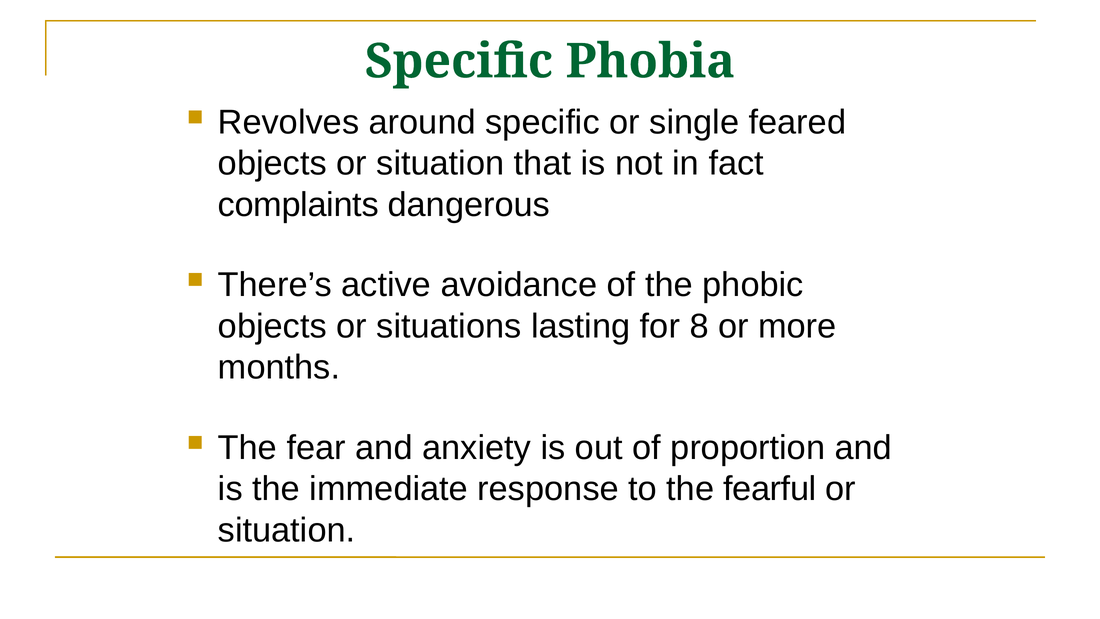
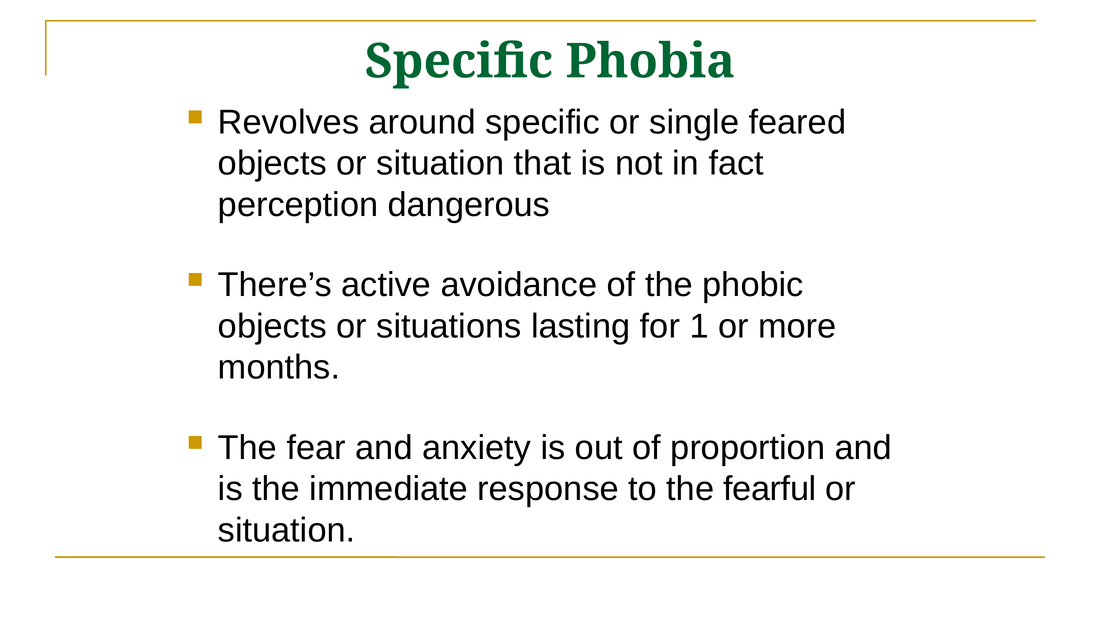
complaints: complaints -> perception (298, 205)
8: 8 -> 1 (699, 326)
